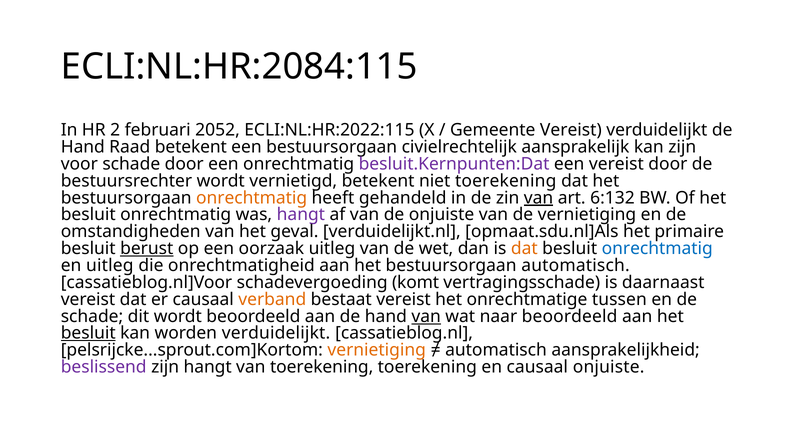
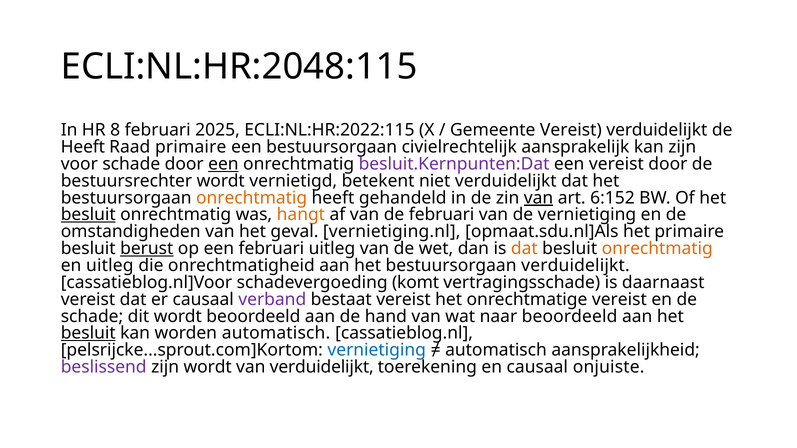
ECLI:NL:HR:2084:115: ECLI:NL:HR:2084:115 -> ECLI:NL:HR:2048:115 (239, 67)
2: 2 -> 8 (115, 130)
2052: 2052 -> 2025 (218, 130)
Hand: Hand -> Heeft (83, 147)
Raad betekent: betekent -> primaire (191, 147)
een underline: none -> present (223, 164)
niet toerekening: toerekening -> verduidelijkt (506, 181)
6:132: 6:132 -> 6:152 (612, 198)
besluit underline: none -> present (88, 215)
hangt colour: purple -> orange (301, 215)
de onjuiste: onjuiste -> februari (442, 215)
verduidelijkt.nl: verduidelijkt.nl -> vernietiging.nl (392, 232)
een oorzaak: oorzaak -> februari (271, 249)
onrechtmatig colour: blue -> orange (657, 249)
bestuursorgaan automatisch: automatisch -> verduidelijkt (575, 266)
verband colour: orange -> purple (272, 300)
onrechtmatige tussen: tussen -> vereist (619, 300)
van underline: present -> none (426, 317)
worden verduidelijkt: verduidelijkt -> automatisch (276, 333)
vernietiging colour: orange -> blue (377, 350)
zijn hangt: hangt -> wordt (208, 367)
van toerekening: toerekening -> verduidelijkt (322, 367)
